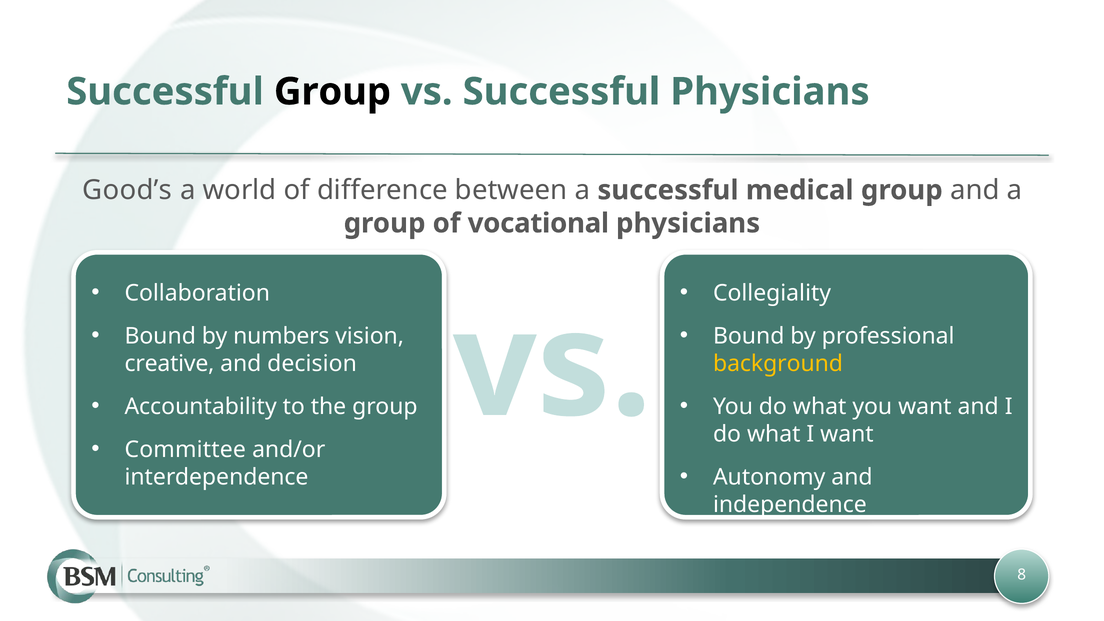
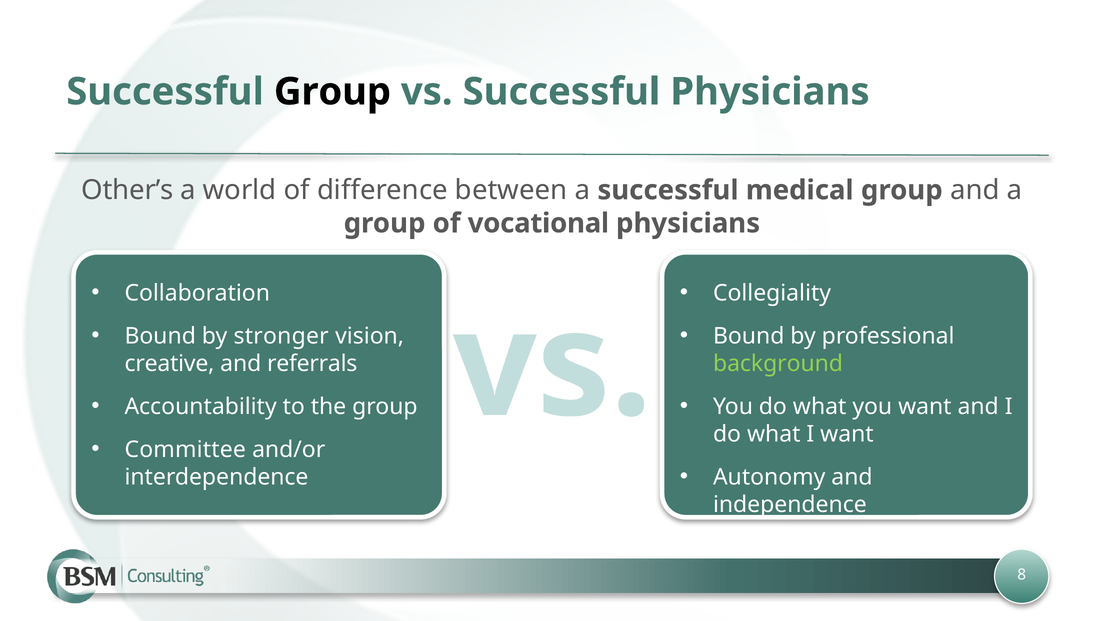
Good’s: Good’s -> Other’s (127, 190)
numbers: numbers -> stronger (281, 336)
decision: decision -> referrals (312, 364)
background colour: yellow -> light green (778, 364)
